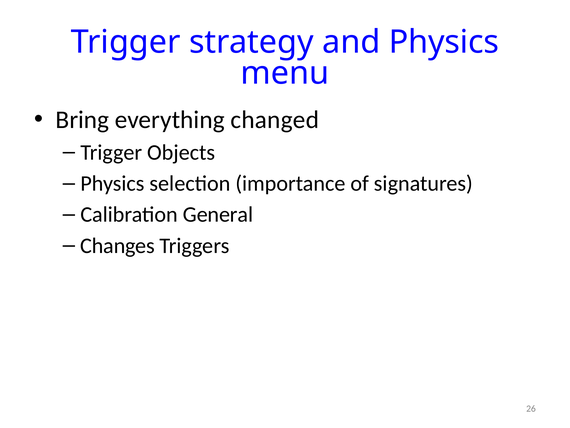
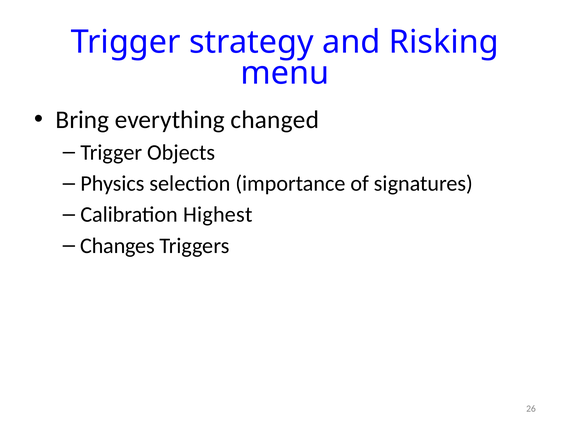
and Physics: Physics -> Risking (444, 42)
General: General -> Highest (218, 214)
